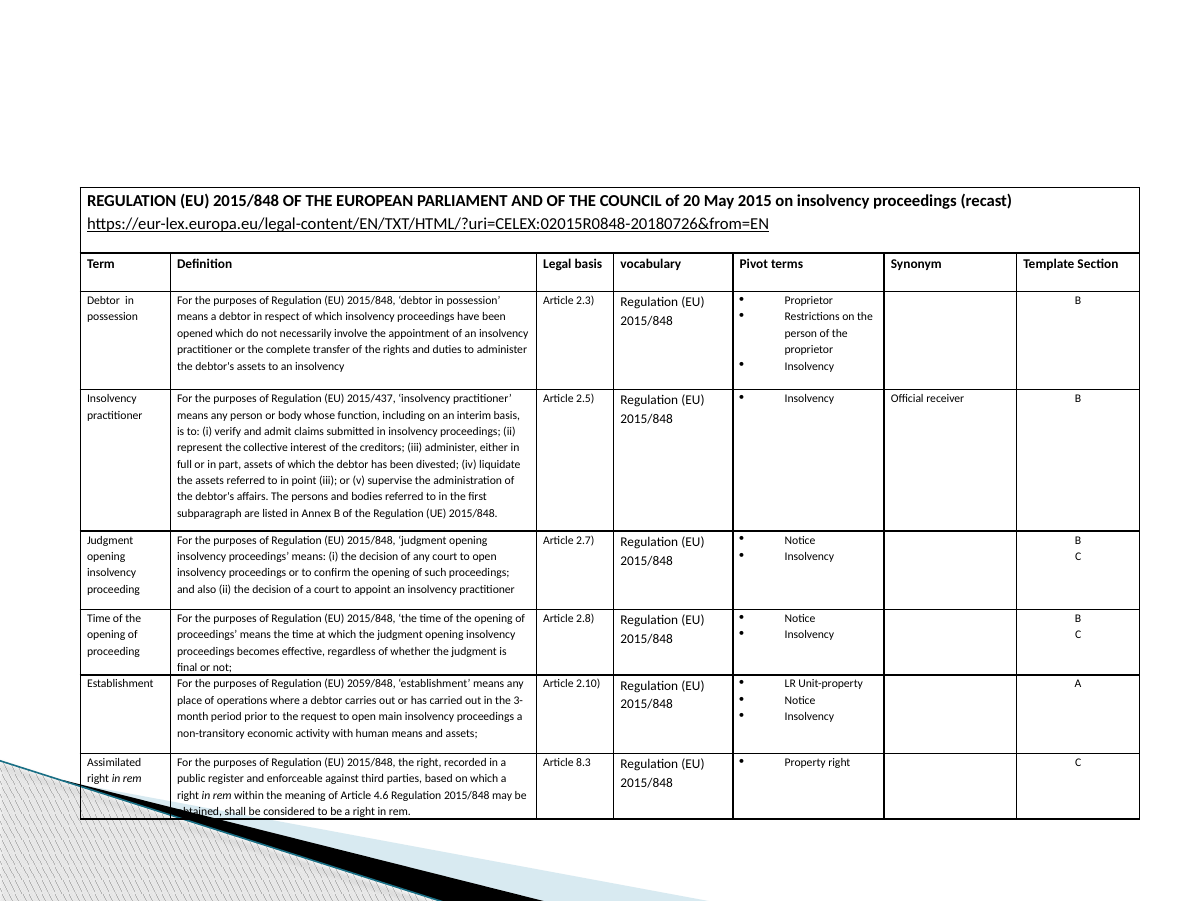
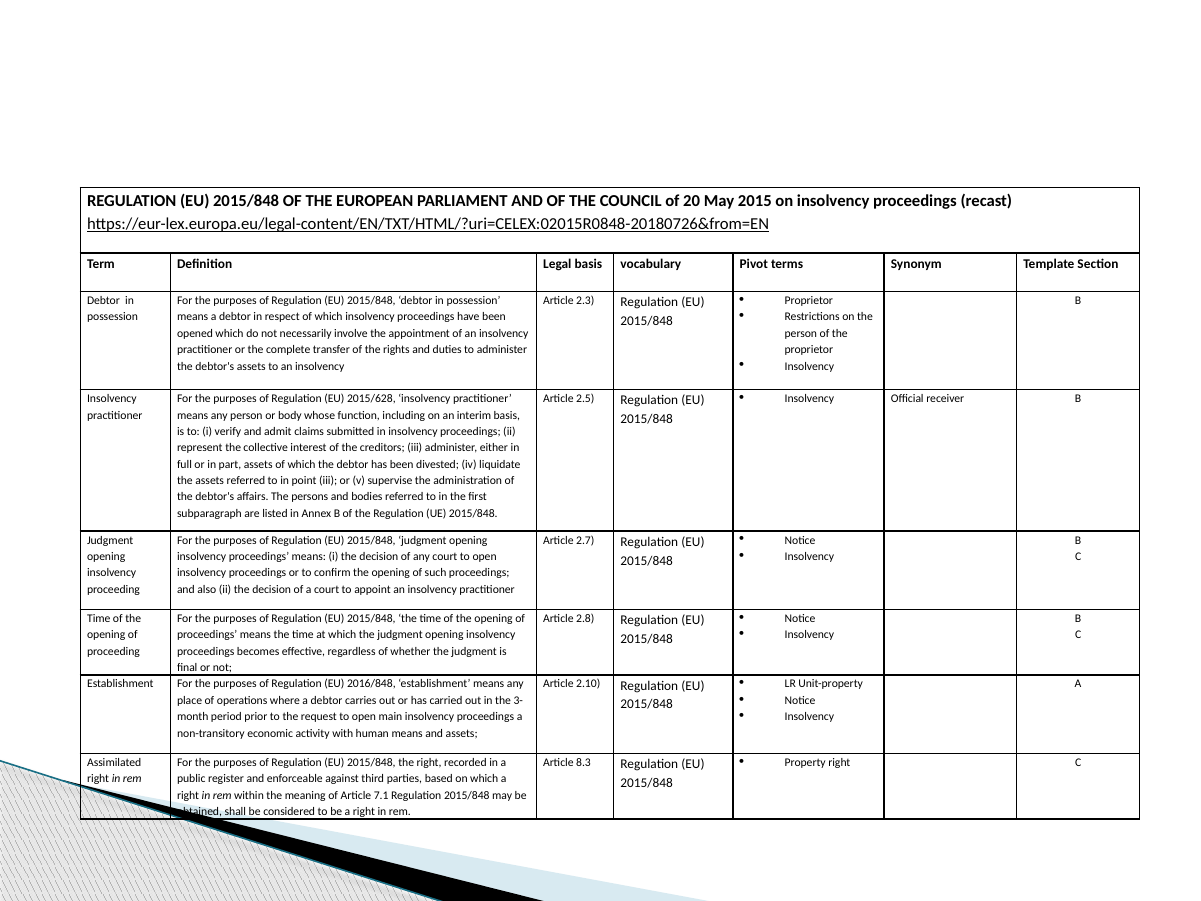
2015/437: 2015/437 -> 2015/628 (371, 399)
2059/848: 2059/848 -> 2016/848 (371, 684)
4.6: 4.6 -> 7.1 (381, 795)
